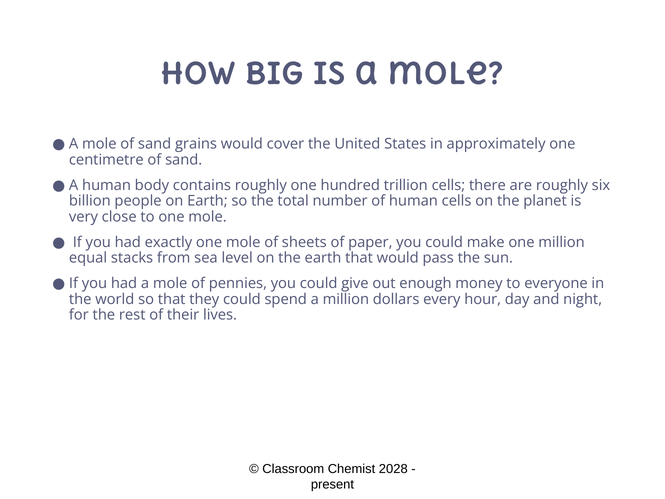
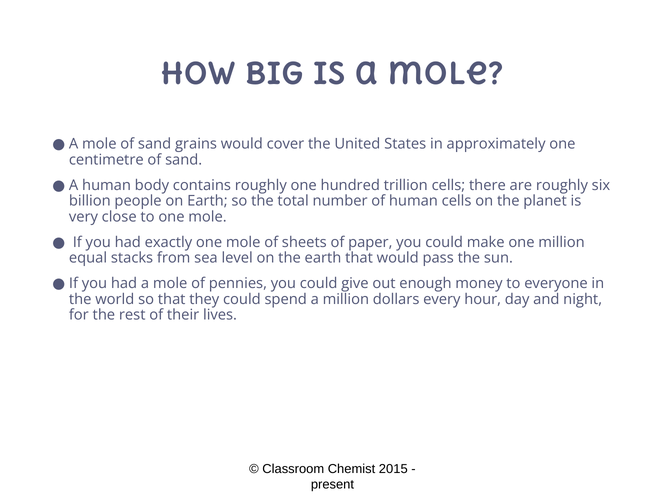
2028: 2028 -> 2015 (393, 469)
